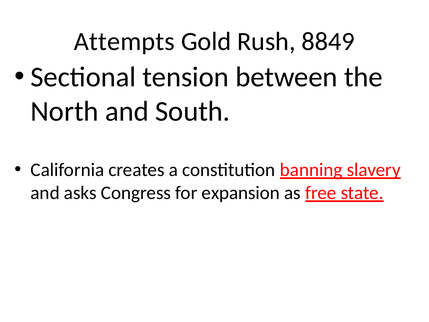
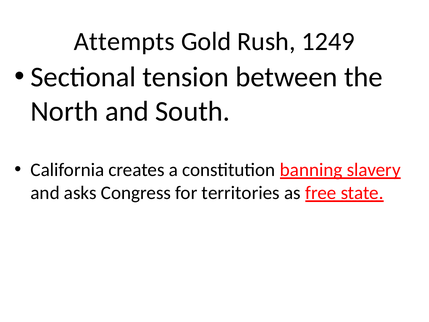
8849: 8849 -> 1249 (328, 42)
expansion: expansion -> territories (241, 193)
